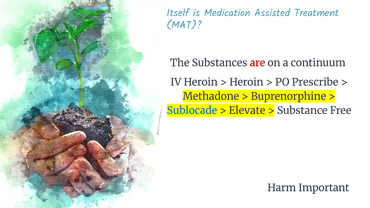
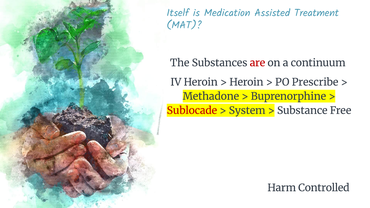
Sublocade colour: blue -> red (192, 111)
Elevate: Elevate -> System (247, 111)
Important: Important -> Controlled (324, 188)
